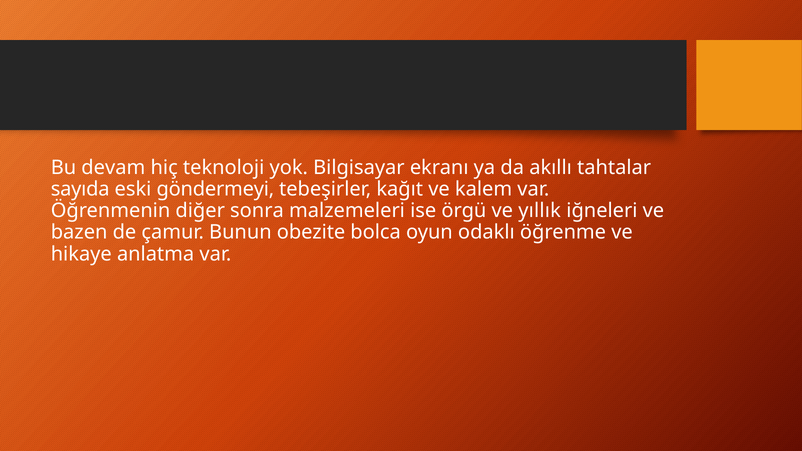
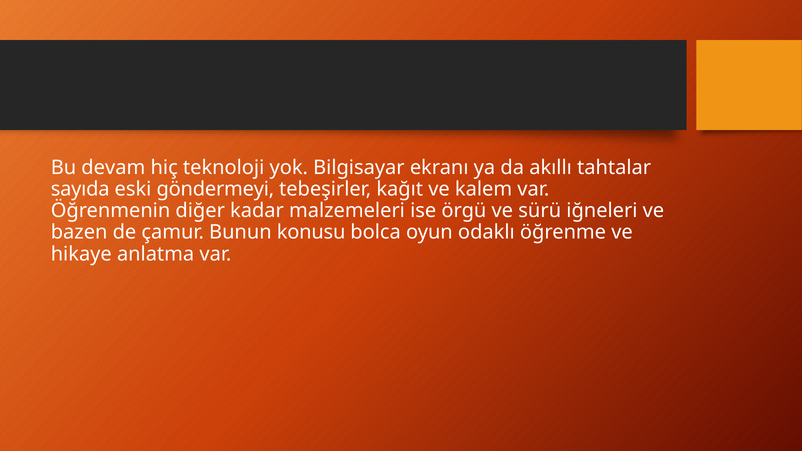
sonra: sonra -> kadar (257, 211)
yıllık: yıllık -> sürü (540, 211)
obezite: obezite -> konusu (311, 232)
